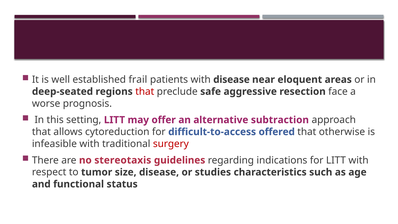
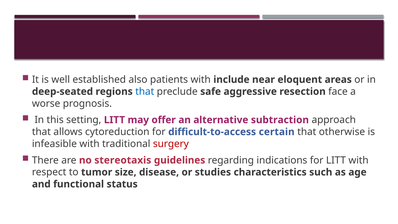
frail: frail -> also (138, 80)
with disease: disease -> include (231, 80)
that colour: red -> blue (145, 91)
offered: offered -> certain (277, 132)
